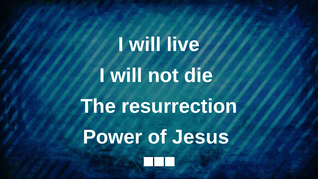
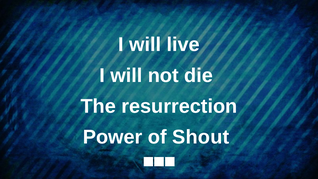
Jesus: Jesus -> Shout (201, 137)
